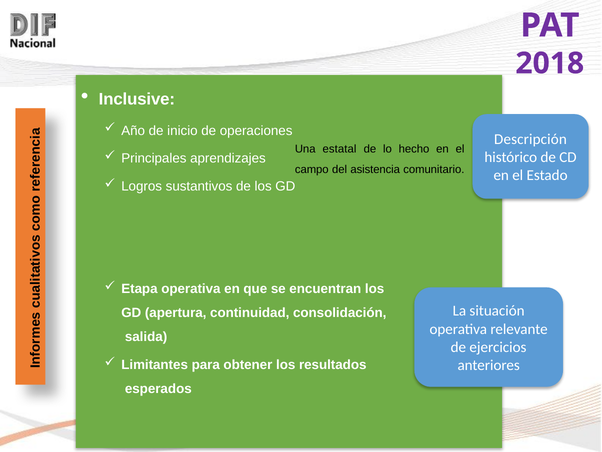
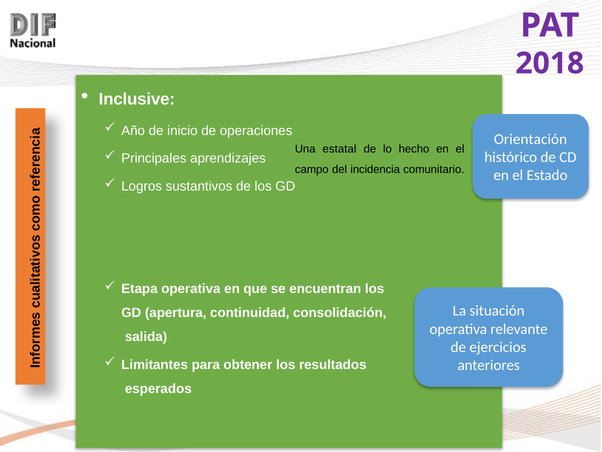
Descripción: Descripción -> Orientación (530, 139)
asistencia: asistencia -> incidencia (375, 169)
